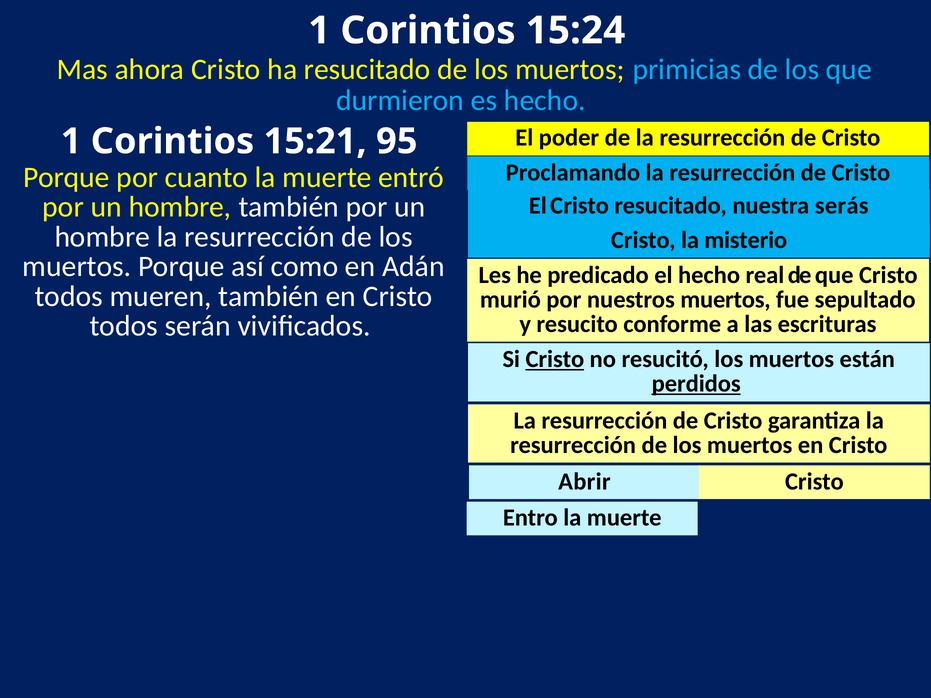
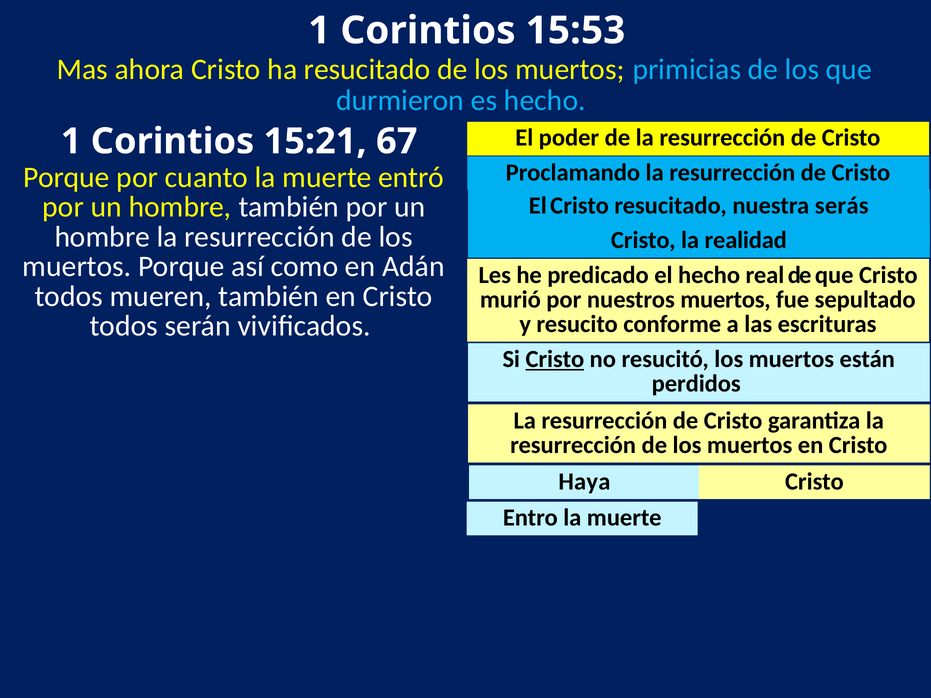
15:24: 15:24 -> 15:53 (575, 31)
95: 95 -> 67 (397, 141)
misterio: misterio -> realidad (746, 240)
perdidos underline: present -> none (696, 384)
Abrir: Abrir -> Haya (584, 482)
